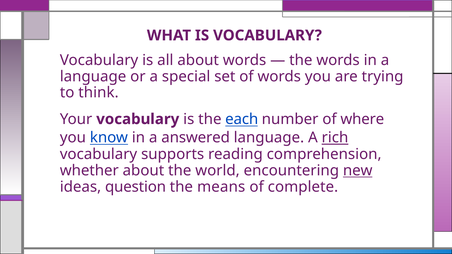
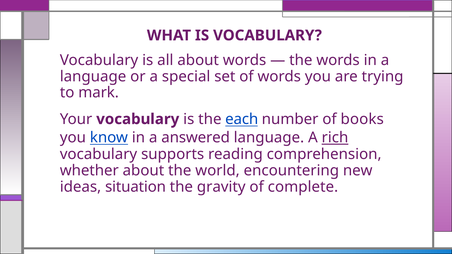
think: think -> mark (99, 93)
where: where -> books (362, 119)
new underline: present -> none (358, 171)
question: question -> situation (136, 187)
means: means -> gravity (221, 187)
